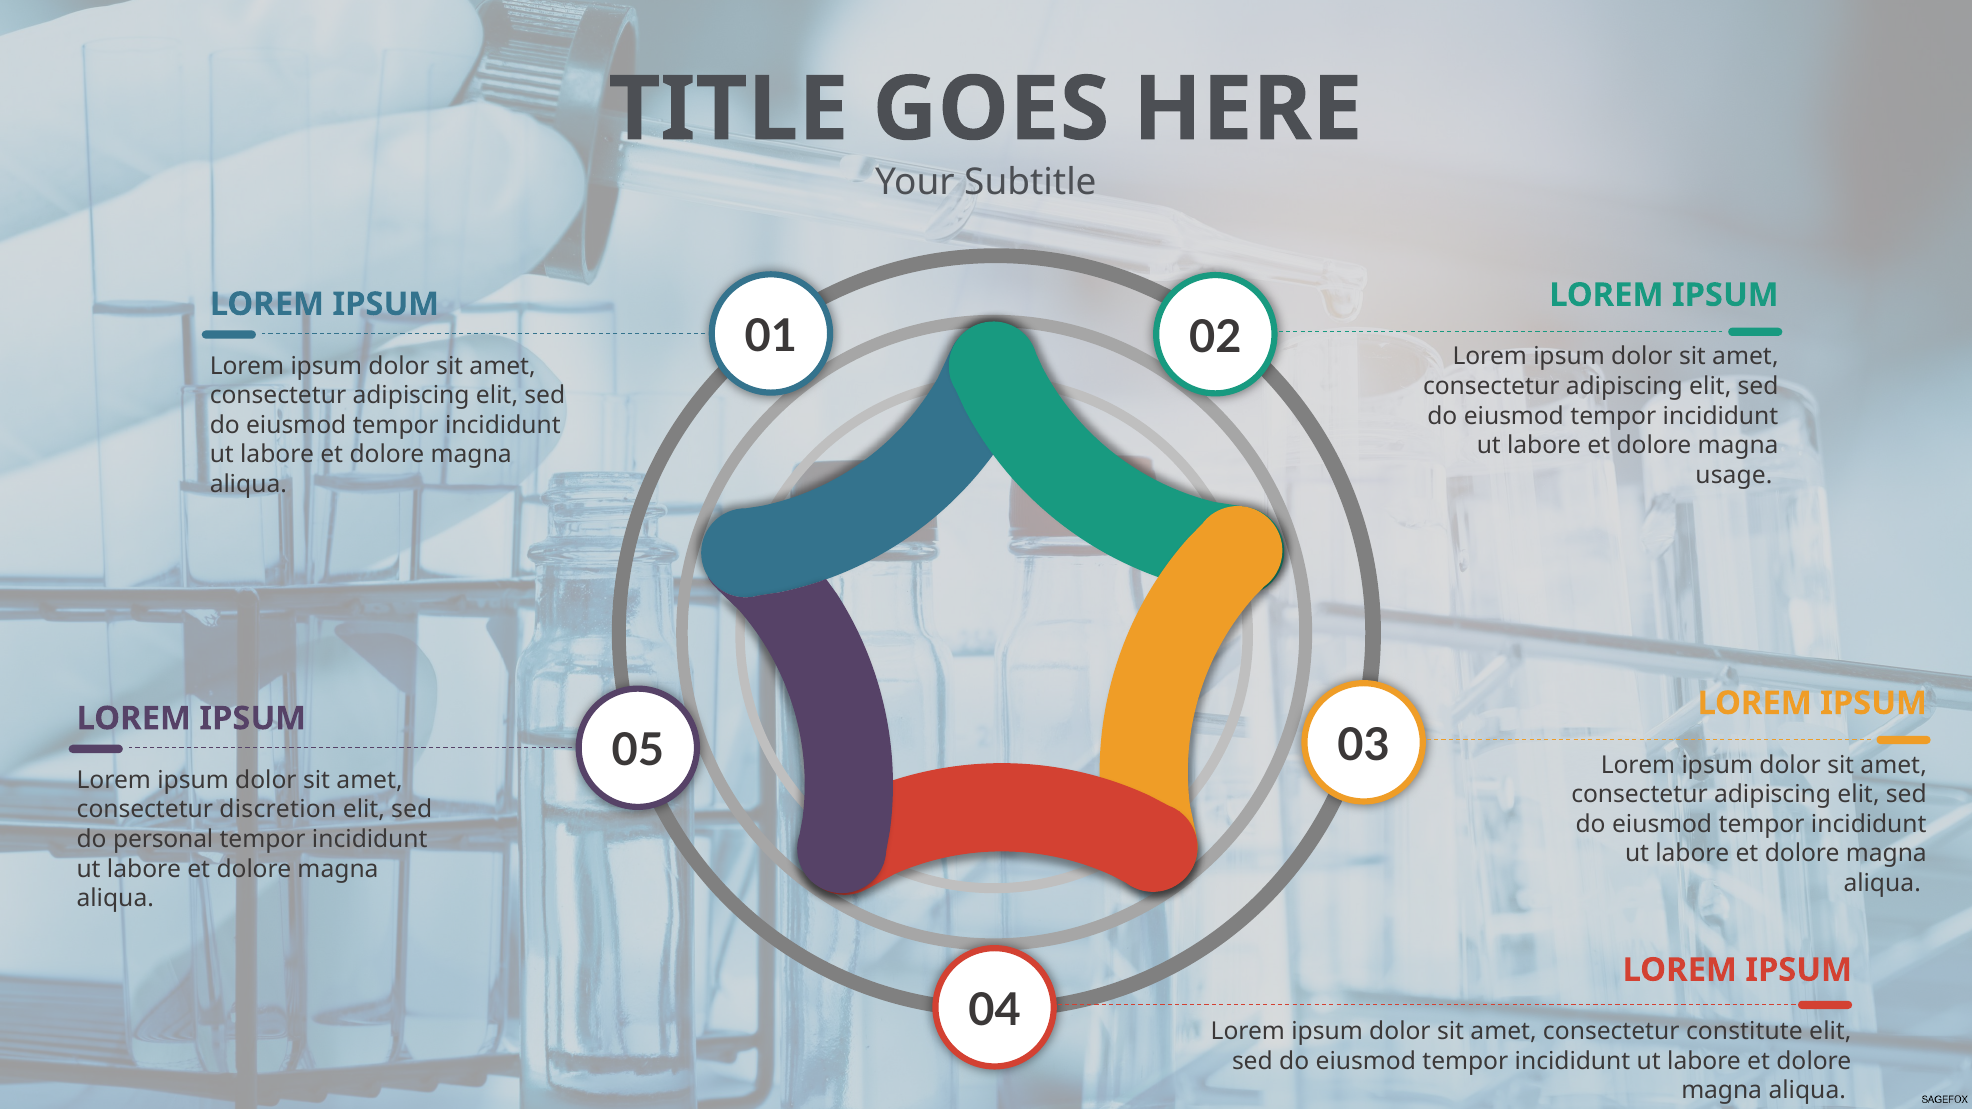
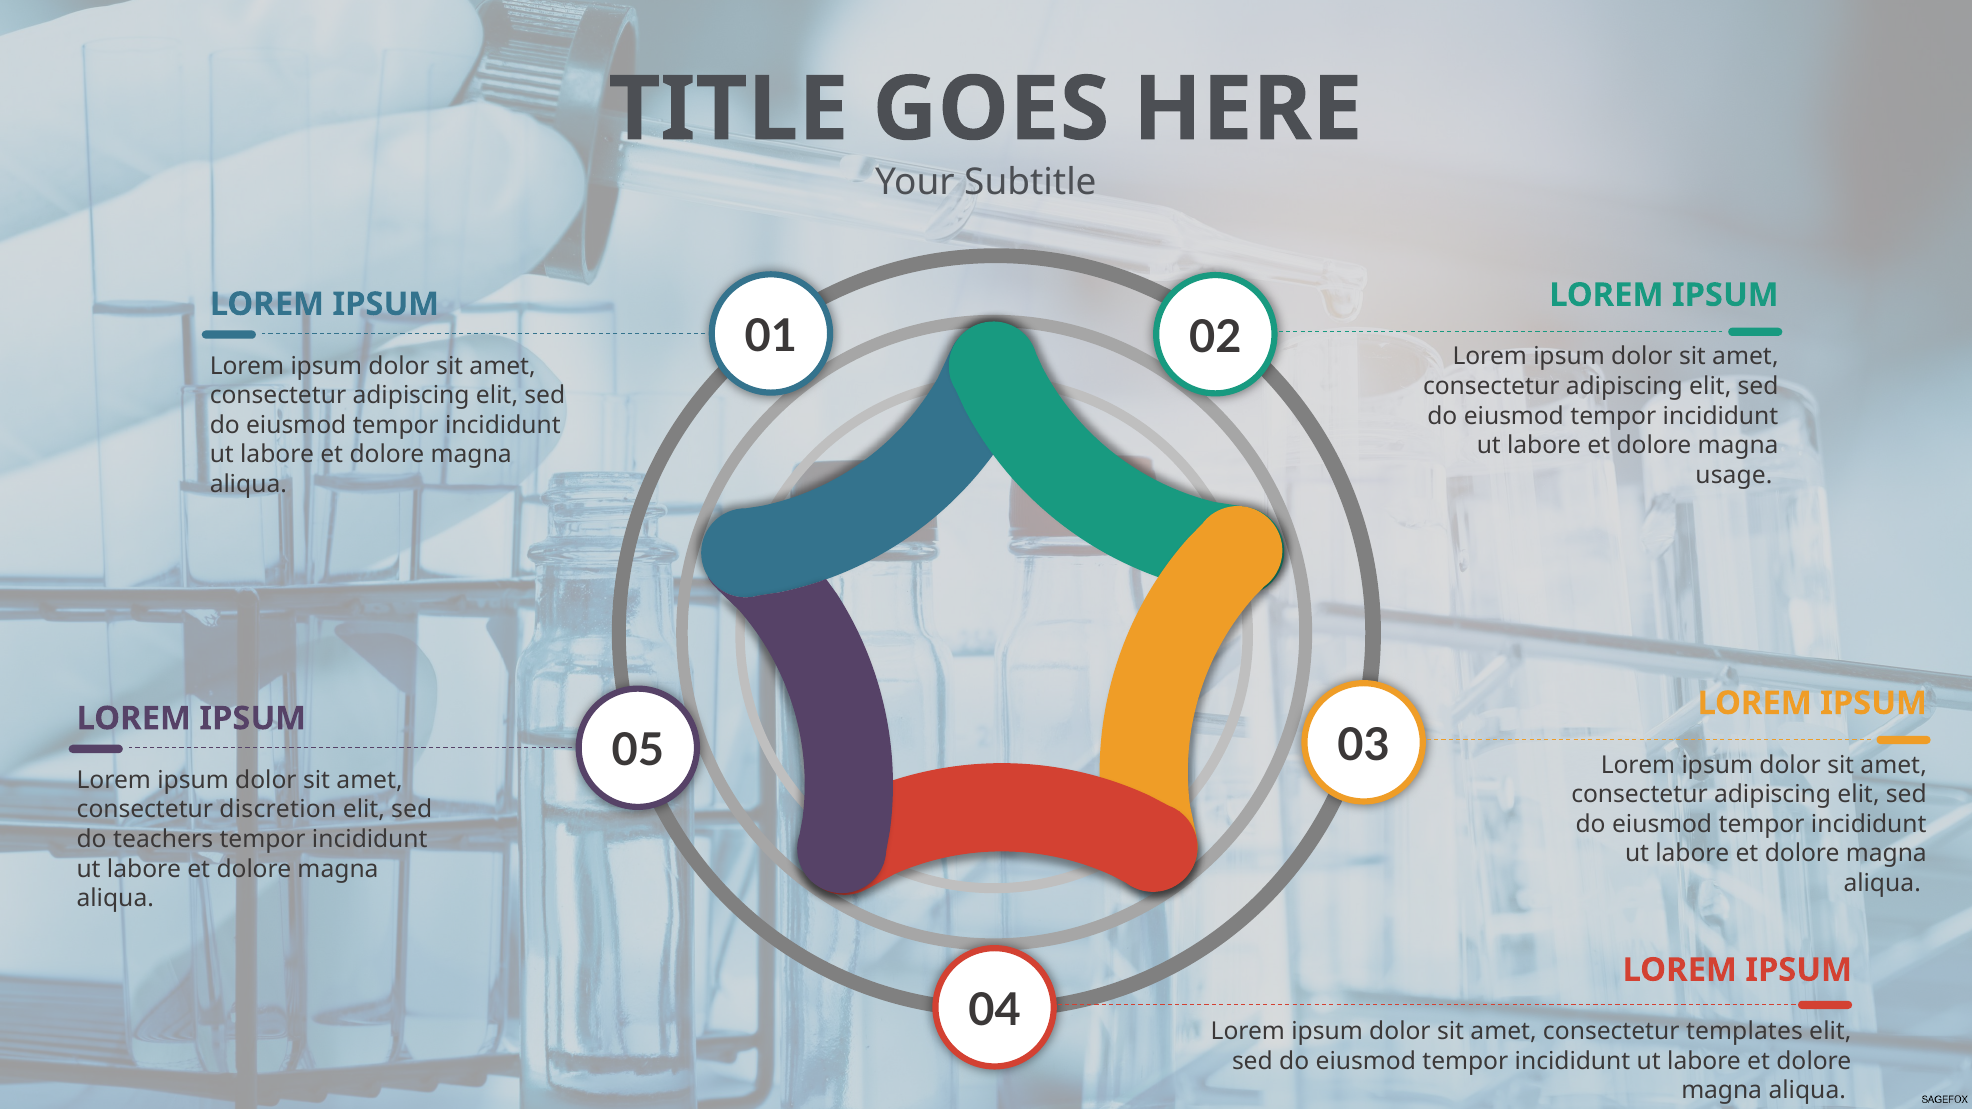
personal: personal -> teachers (163, 840)
constitute: constitute -> templates (1744, 1032)
